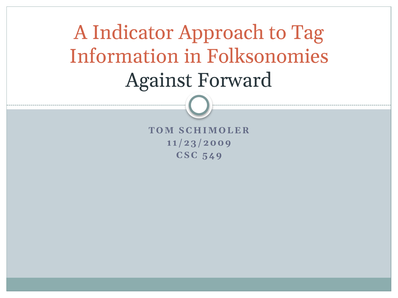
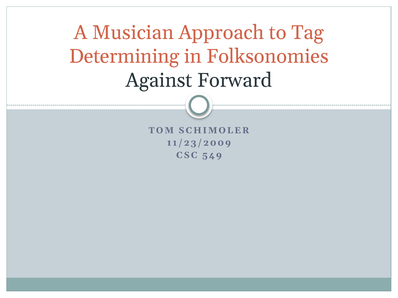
Indicator: Indicator -> Musician (133, 33)
Information: Information -> Determining (124, 56)
